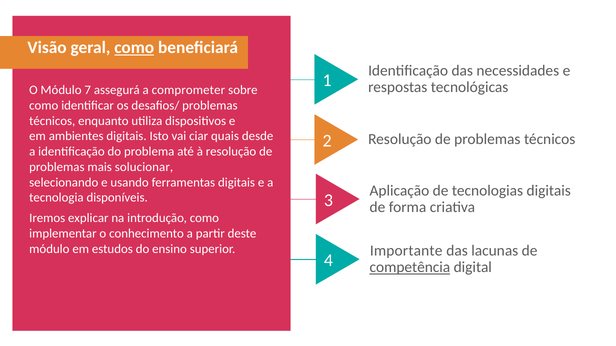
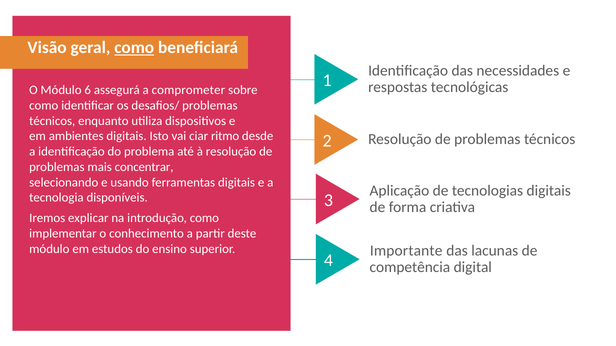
7: 7 -> 6 (88, 90)
quais: quais -> ritmo (225, 136)
solucionar: solucionar -> concentrar (144, 167)
competência underline: present -> none (410, 268)
